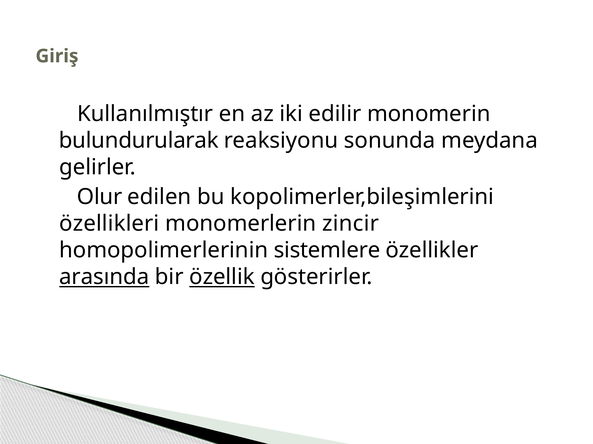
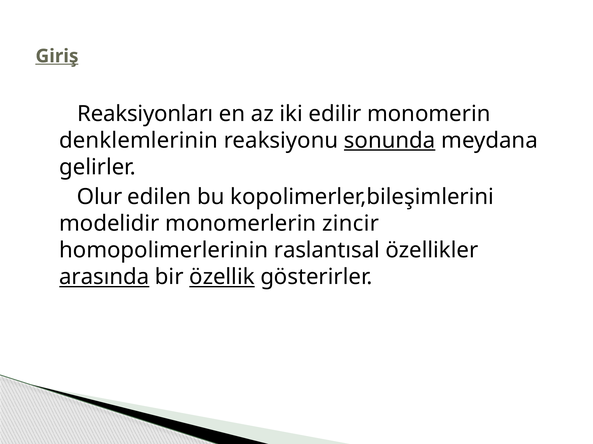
Giriş underline: none -> present (57, 56)
Kullanılmıştır: Kullanılmıştır -> Reaksiyonları (145, 114)
bulundurularak: bulundurularak -> denklemlerinin (139, 141)
sonunda underline: none -> present (390, 141)
özellikleri: özellikleri -> modelidir (109, 224)
sistemlere: sistemlere -> raslantısal (327, 251)
